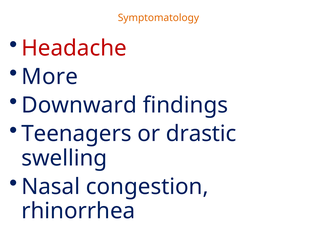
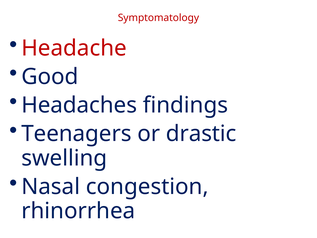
Symptomatology colour: orange -> red (158, 18)
More: More -> Good (50, 77)
Downward: Downward -> Headaches (79, 105)
